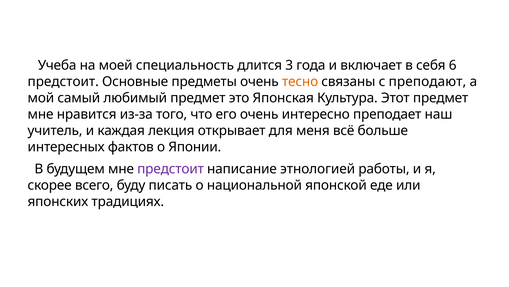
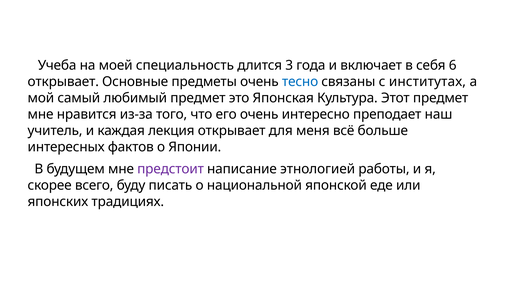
предстоит: предстоит -> открывает (63, 82)
тесно colour: orange -> blue (300, 82)
преподают: преподают -> институтах (427, 82)
